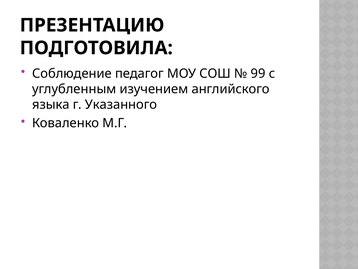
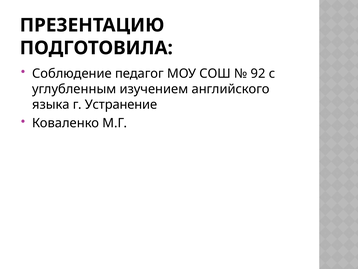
99: 99 -> 92 (258, 73)
Указанного: Указанного -> Устранение (121, 104)
